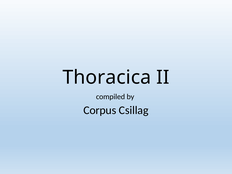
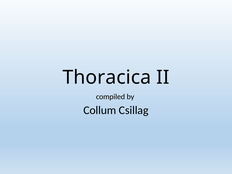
Corpus: Corpus -> Collum (100, 110)
